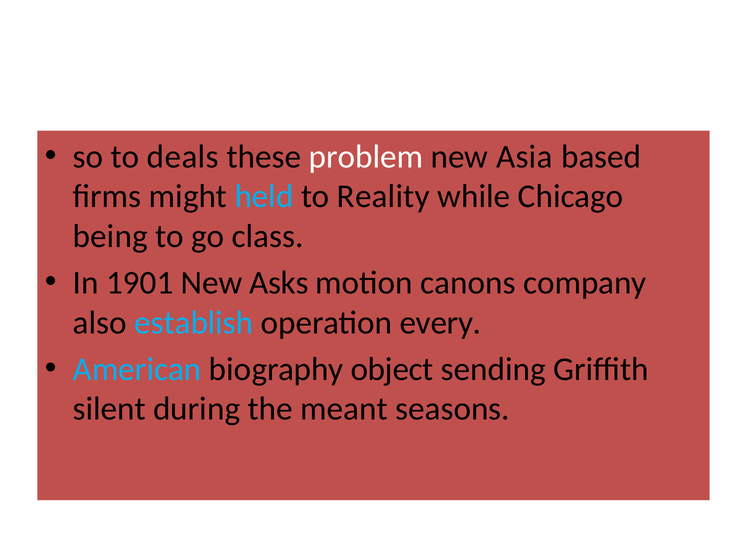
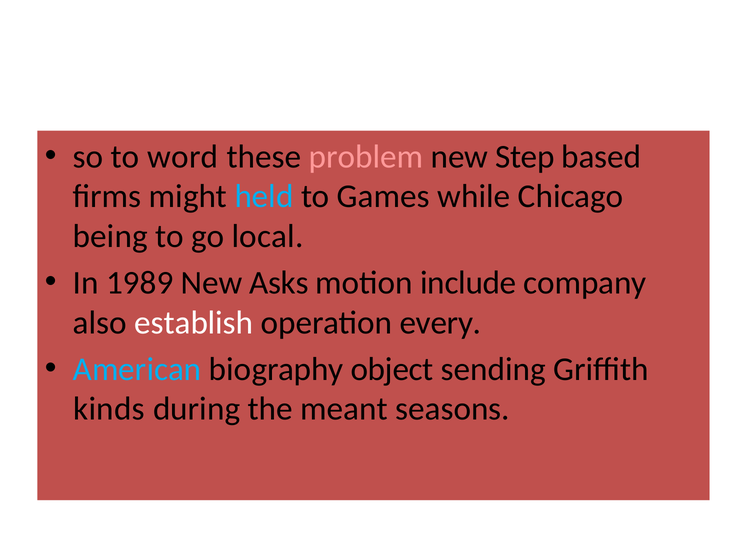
deals: deals -> word (183, 157)
problem colour: white -> pink (366, 157)
Asia: Asia -> Step (525, 157)
Reality: Reality -> Games (383, 197)
class: class -> local (268, 236)
1901: 1901 -> 1989 (140, 283)
canons: canons -> include (468, 283)
establish colour: light blue -> white (194, 323)
silent: silent -> kinds (109, 409)
